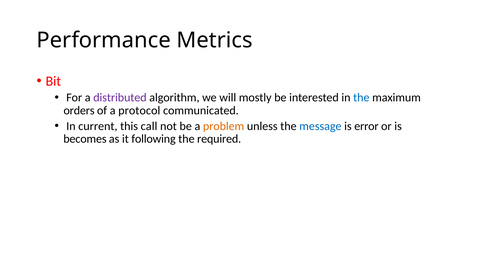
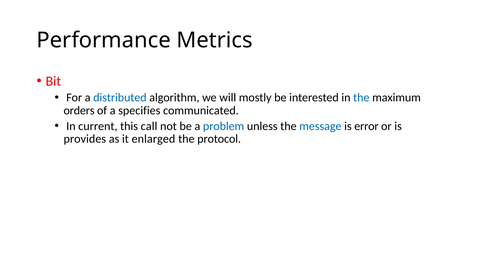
distributed colour: purple -> blue (120, 98)
protocol: protocol -> specifies (139, 111)
problem colour: orange -> blue (224, 126)
becomes: becomes -> provides (85, 139)
following: following -> enlarged (153, 139)
required: required -> protocol (219, 139)
